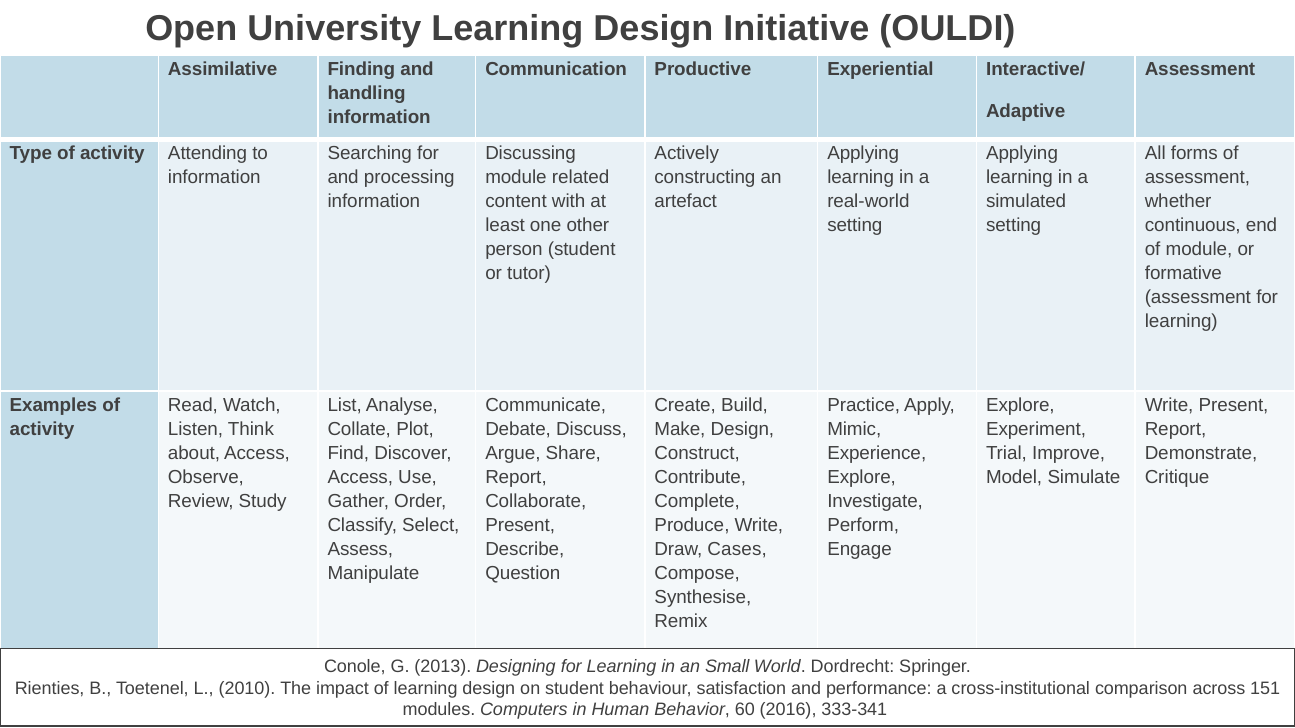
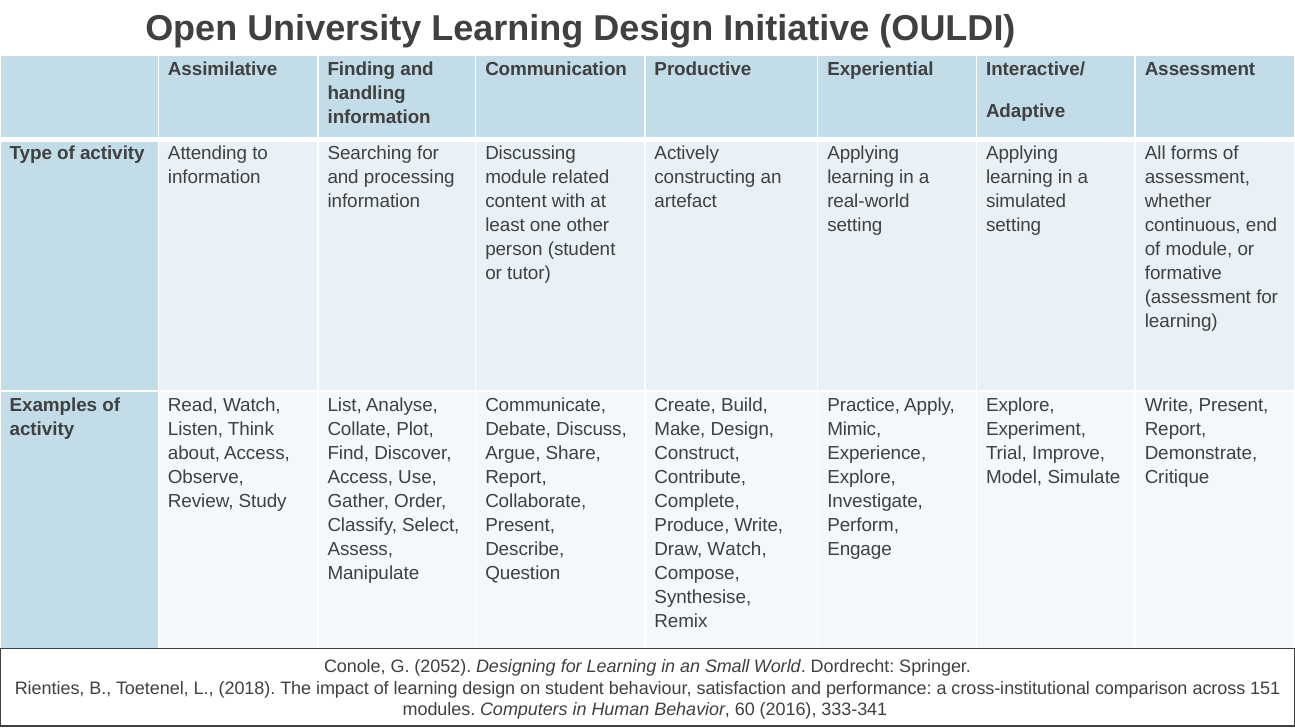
Draw Cases: Cases -> Watch (737, 550)
2013: 2013 -> 2052 (443, 667)
2010: 2010 -> 2018 (247, 689)
